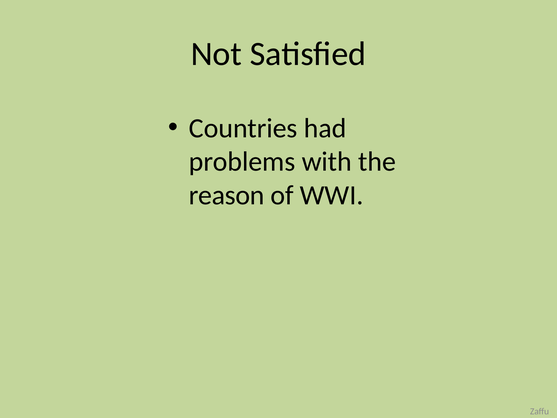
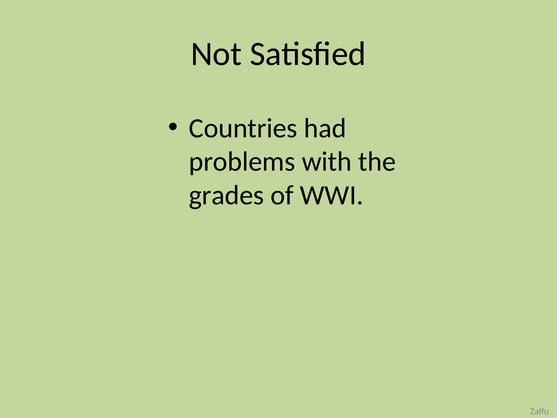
reason: reason -> grades (227, 195)
